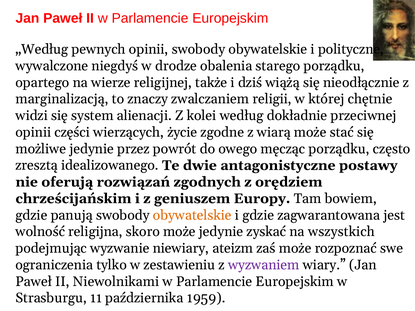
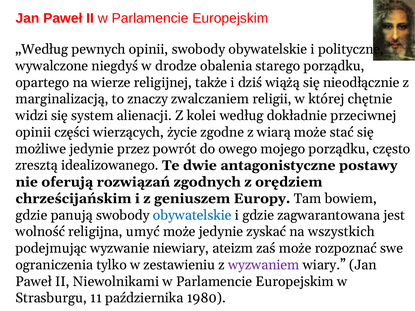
męcząc: męcząc -> mojego (283, 149)
obywatelskie colour: orange -> blue (192, 215)
skoro: skoro -> umyć (143, 232)
1959: 1959 -> 1980 (206, 298)
